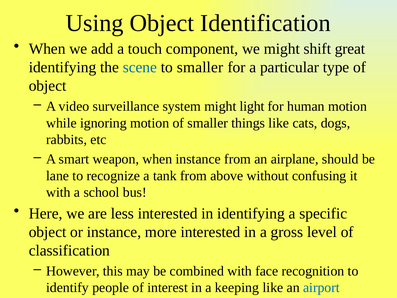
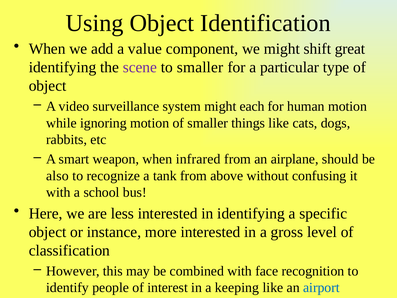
touch: touch -> value (145, 49)
scene colour: blue -> purple (140, 67)
light: light -> each (252, 106)
when instance: instance -> infrared (198, 159)
lane: lane -> also (58, 176)
